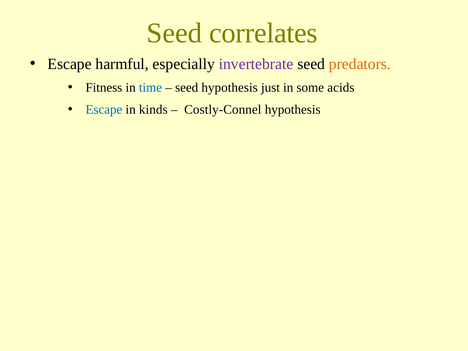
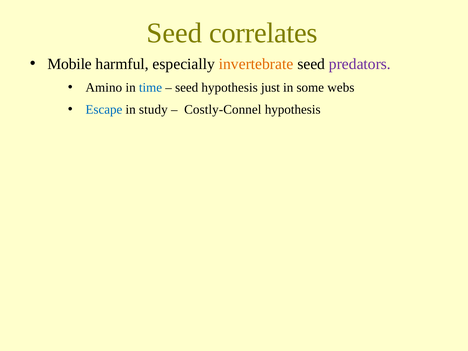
Escape: Escape -> Mobile (70, 64)
invertebrate colour: purple -> orange (256, 64)
predators colour: orange -> purple (360, 64)
Fitness: Fitness -> Amino (104, 87)
acids: acids -> webs (341, 87)
kinds: kinds -> study (153, 110)
